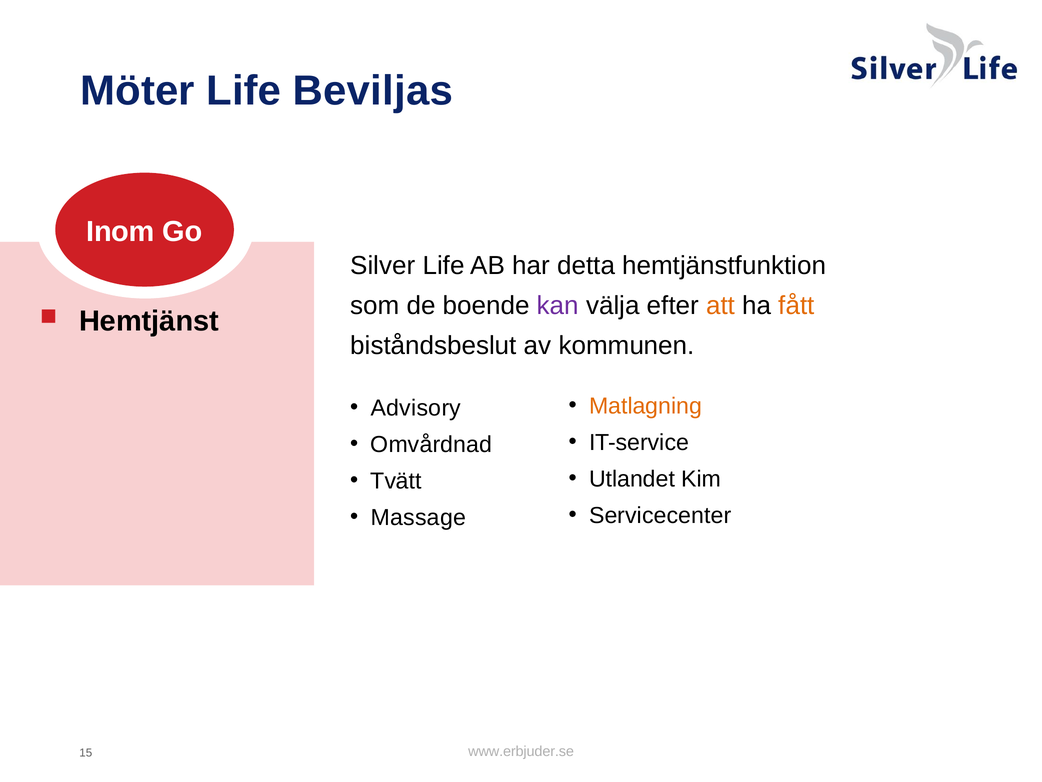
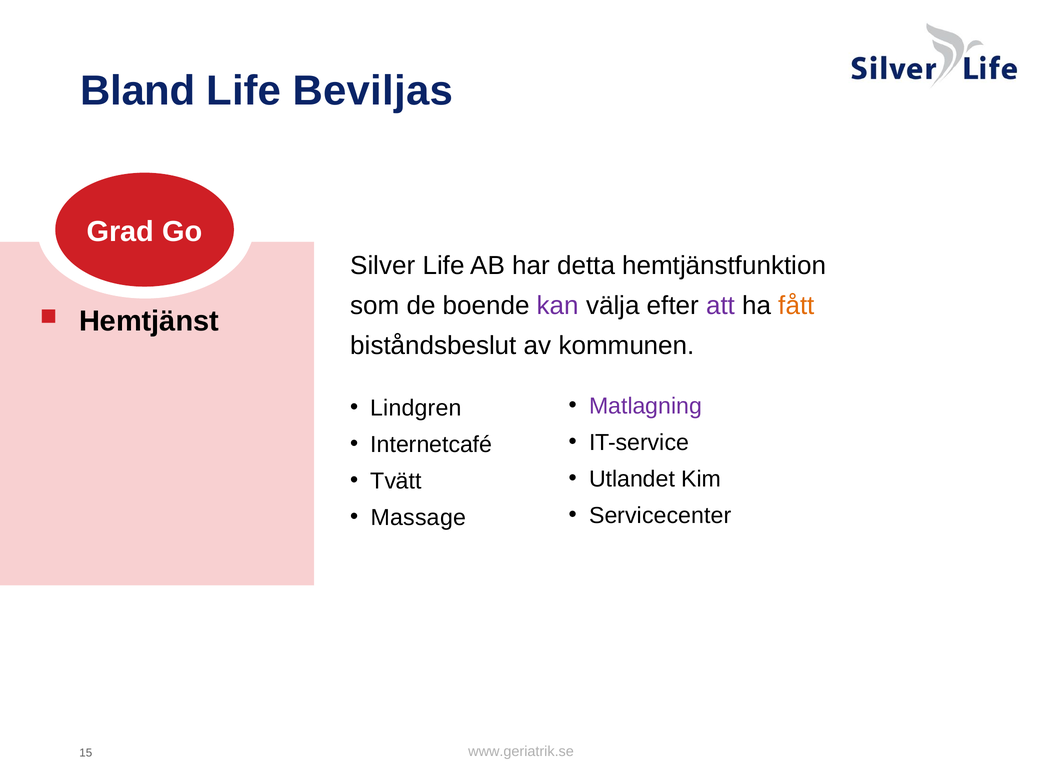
Möter: Möter -> Bland (138, 91)
Inom: Inom -> Grad (120, 231)
att colour: orange -> purple (721, 305)
Matlagning colour: orange -> purple (645, 406)
Advisory: Advisory -> Lindgren (416, 408)
Omvårdnad: Omvårdnad -> Internetcafé (431, 444)
www.erbjuder.se: www.erbjuder.se -> www.geriatrik.se (521, 751)
